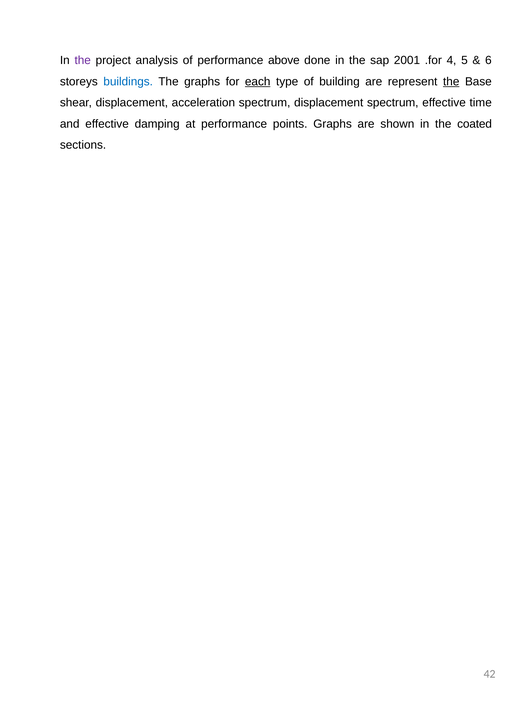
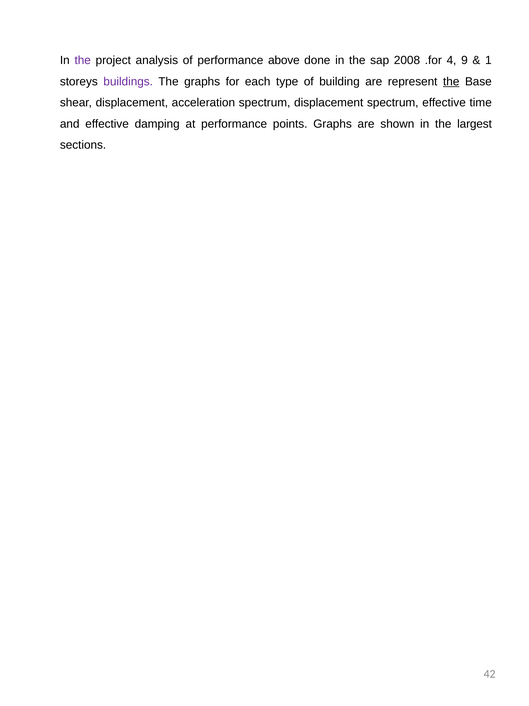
2001: 2001 -> 2008 (407, 60)
5: 5 -> 9 (464, 60)
6: 6 -> 1 (488, 60)
buildings colour: blue -> purple (128, 81)
each underline: present -> none (258, 81)
coated: coated -> largest (475, 124)
